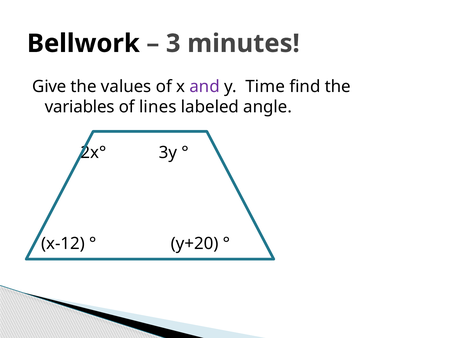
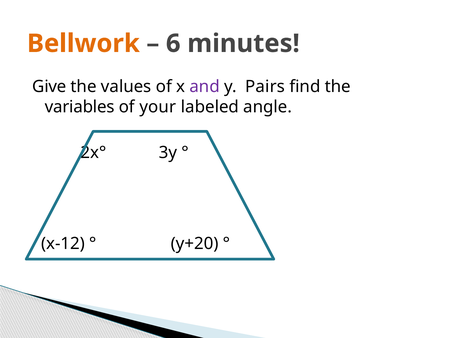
Bellwork colour: black -> orange (83, 43)
3: 3 -> 6 (173, 43)
Time: Time -> Pairs (265, 86)
lines: lines -> your (158, 107)
